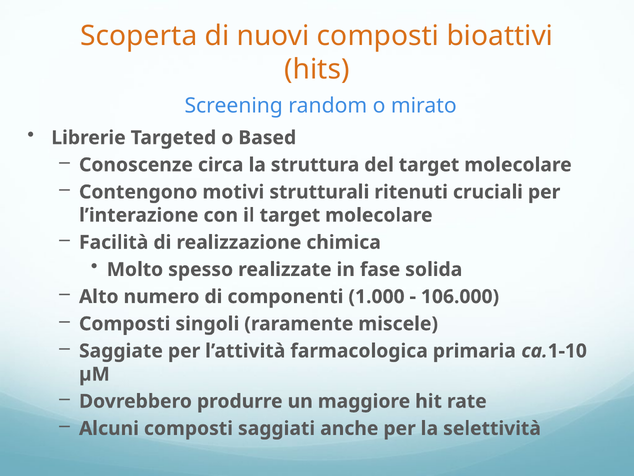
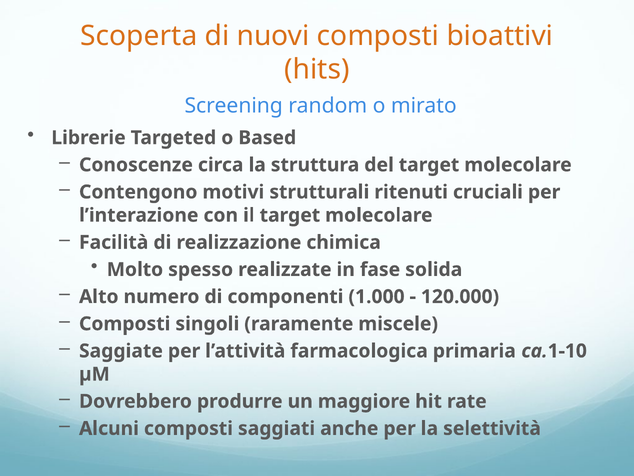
106.000: 106.000 -> 120.000 (460, 296)
